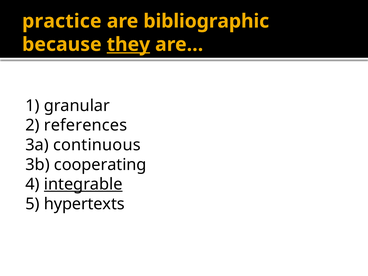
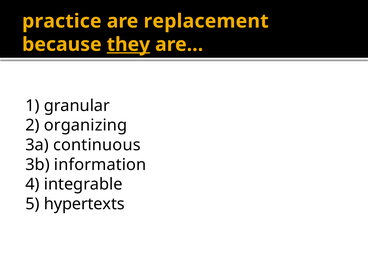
bibliographic: bibliographic -> replacement (206, 21)
references: references -> organizing (86, 125)
cooperating: cooperating -> information (100, 165)
integrable underline: present -> none (83, 184)
